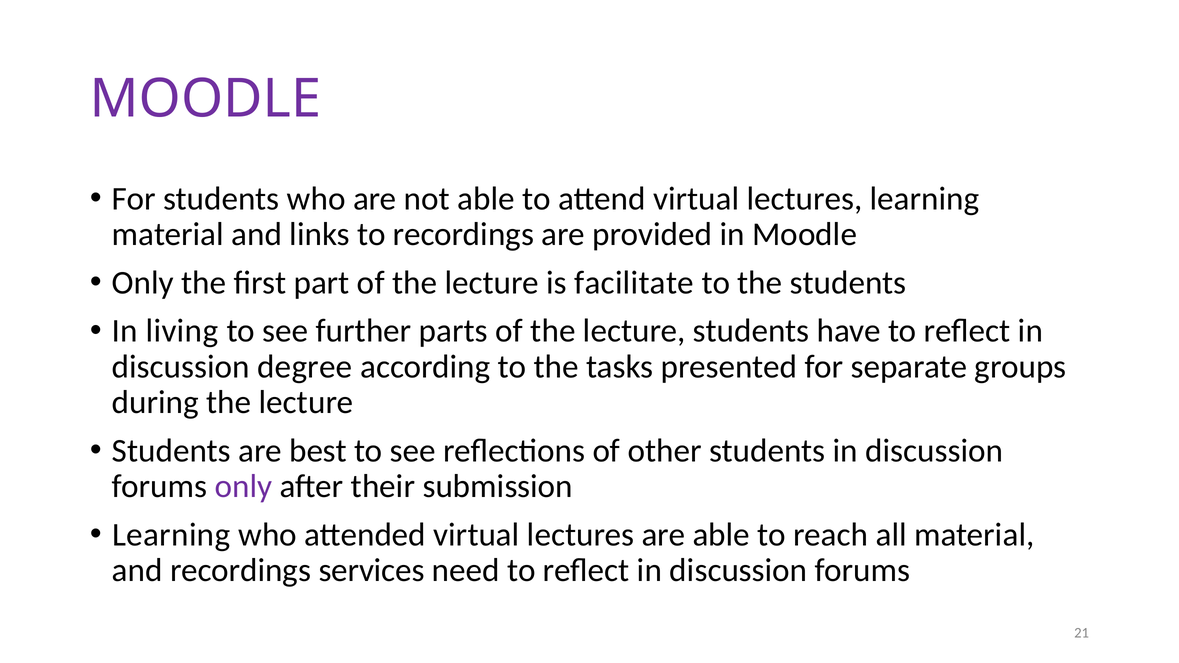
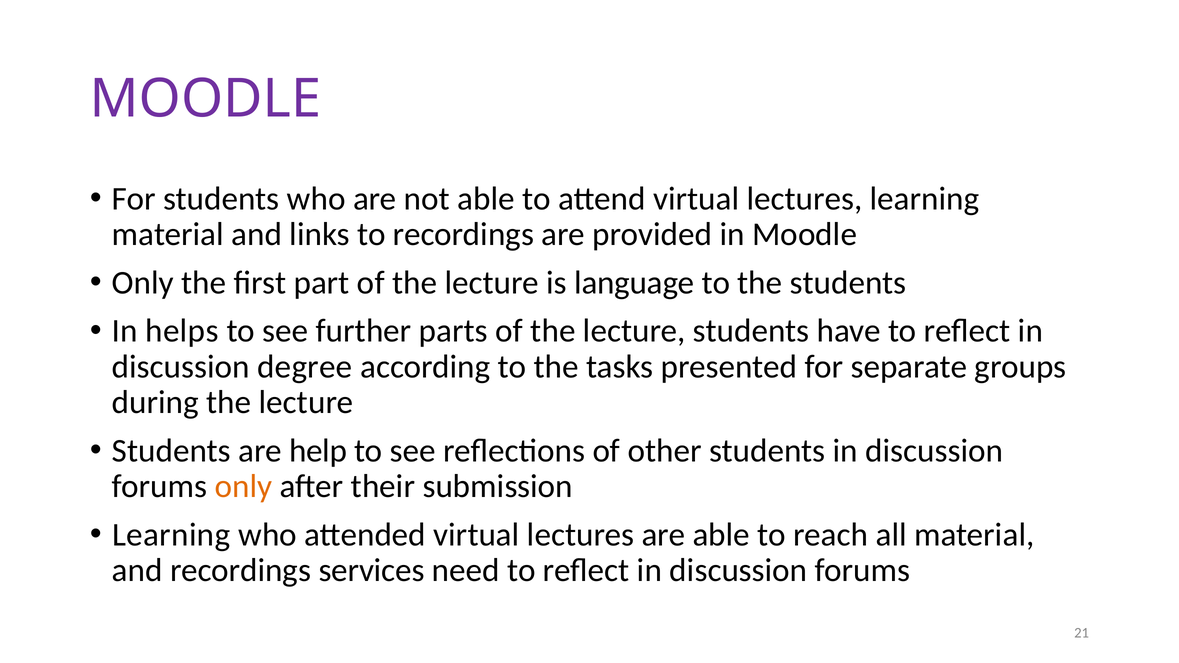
facilitate: facilitate -> language (634, 283)
living: living -> helps (182, 331)
best: best -> help (318, 451)
only colour: purple -> orange (243, 487)
